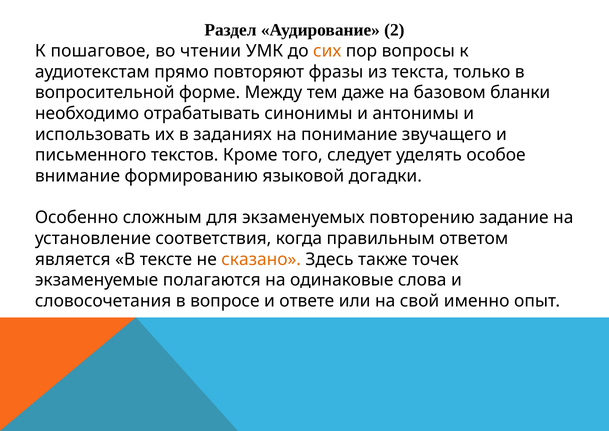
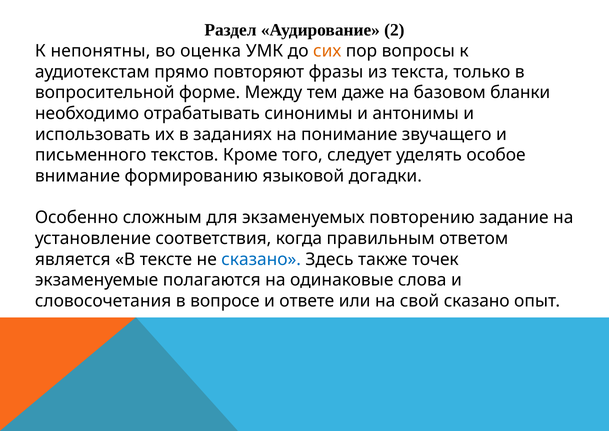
пошаговое: пошаговое -> непонятны (100, 51)
чтении: чтении -> оценка (211, 51)
сказано colour: orange -> blue (261, 259)
свой именно: именно -> сказано (477, 301)
